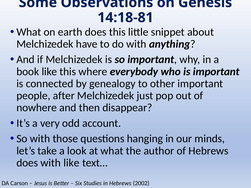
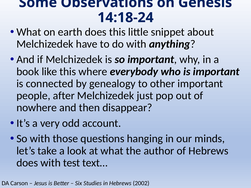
14:18-81: 14:18-81 -> 14:18-24 (125, 18)
with like: like -> test (72, 163)
